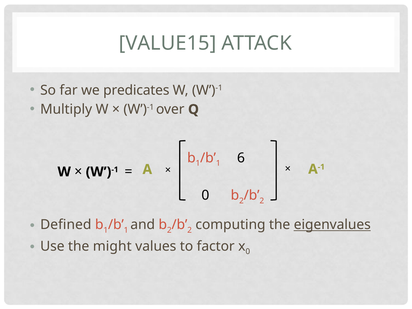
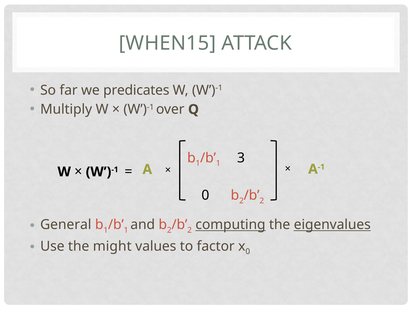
VALUE15: VALUE15 -> WHEN15 (167, 43)
6: 6 -> 3 (241, 158)
Defined: Defined -> General (66, 225)
computing underline: none -> present (230, 225)
